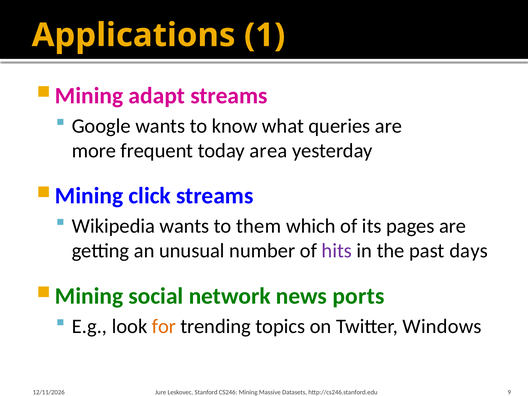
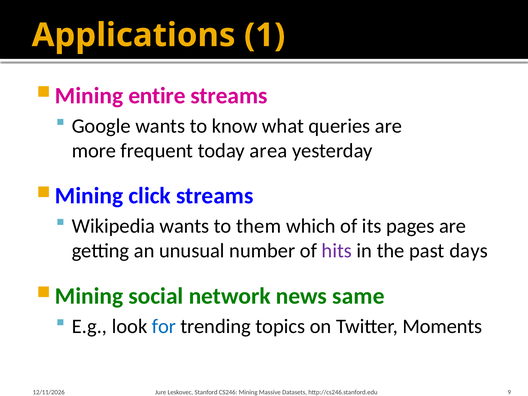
adapt: adapt -> entire (157, 96)
ports: ports -> same (358, 296)
for colour: orange -> blue (164, 326)
Windows: Windows -> Moments (442, 326)
